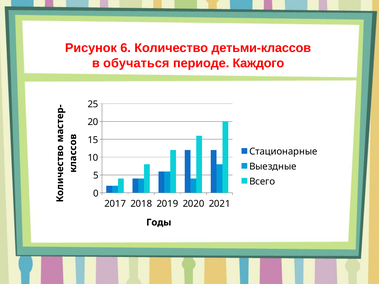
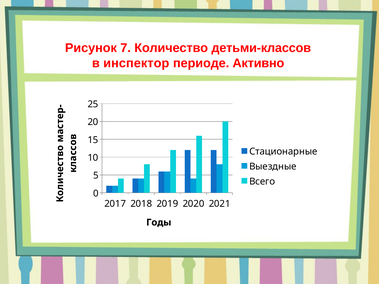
6: 6 -> 7 (126, 48)
обучаться: обучаться -> инспектор (136, 63)
Каждого: Каждого -> Активно (258, 63)
